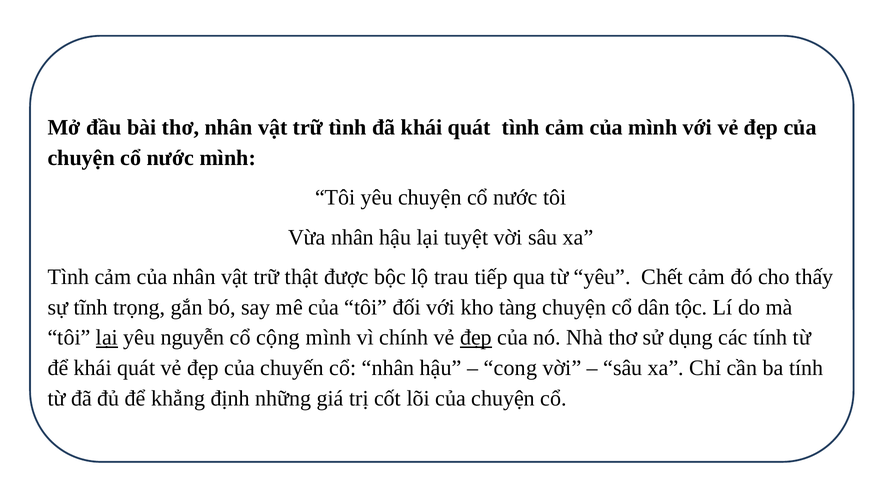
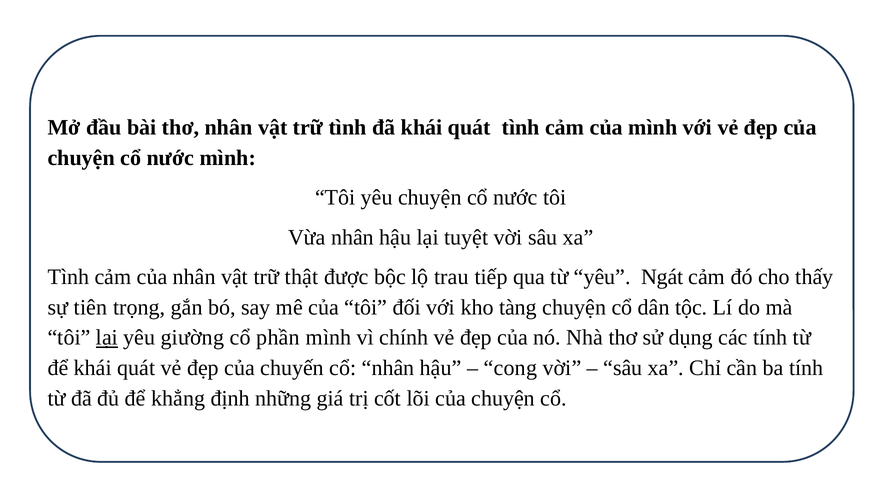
Chết: Chết -> Ngát (662, 277)
tĩnh: tĩnh -> tiên (91, 307)
nguyễn: nguyễn -> giường (192, 337)
cộng: cộng -> phần (278, 337)
đẹp underline: present -> none (476, 337)
